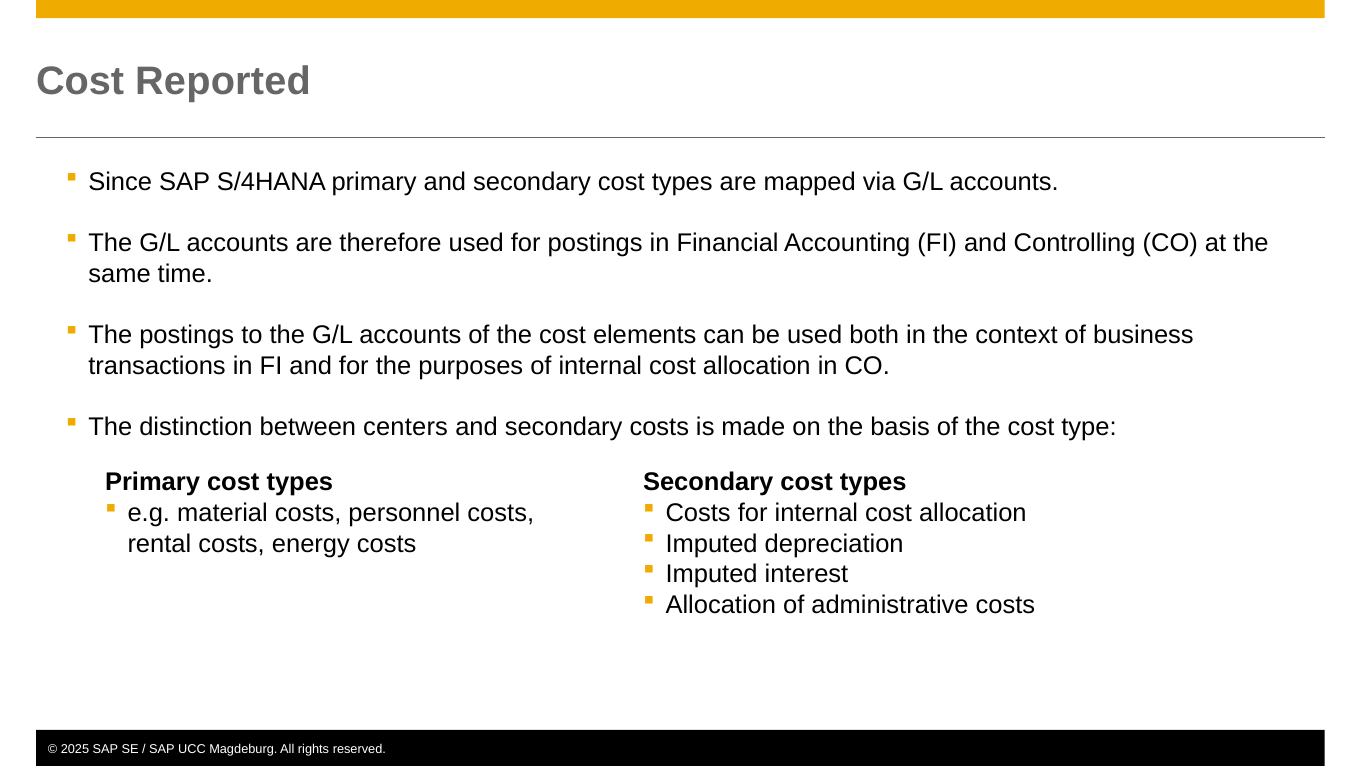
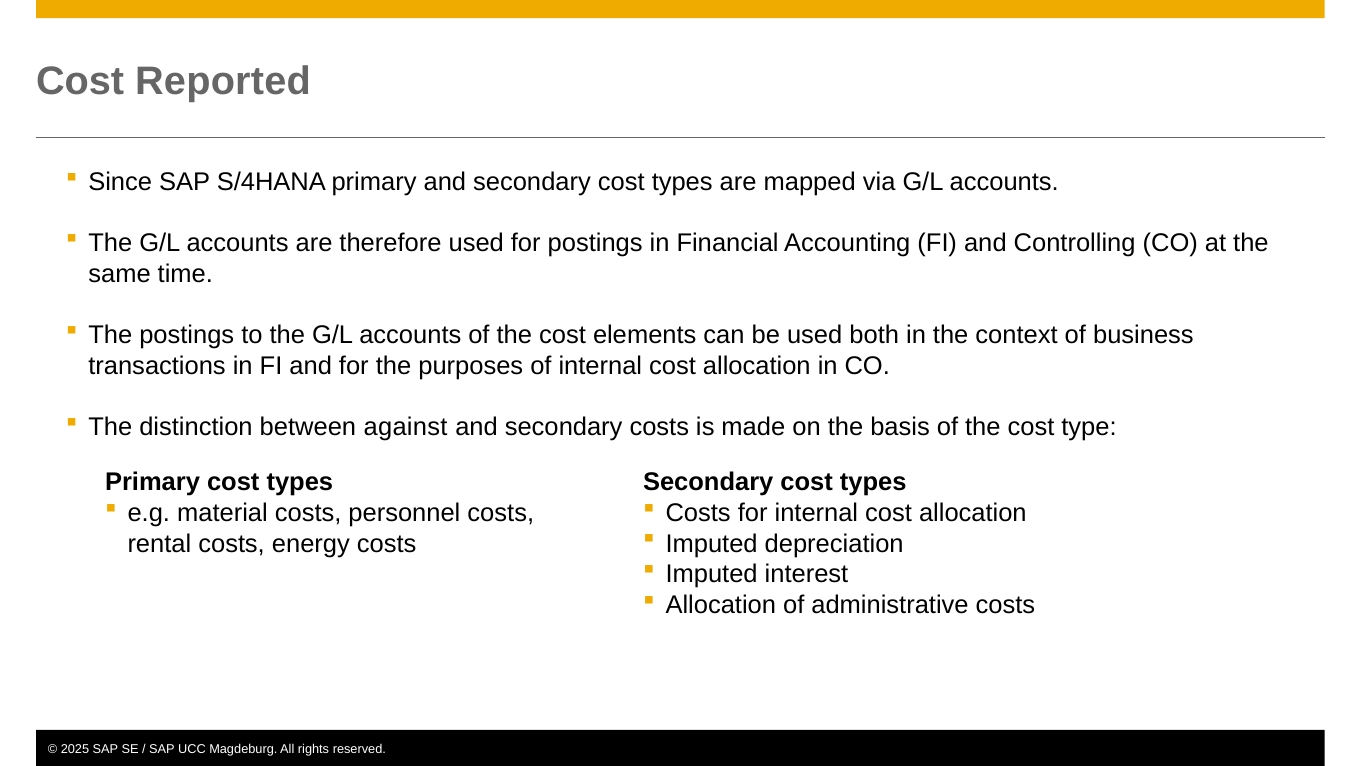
centers: centers -> against (406, 427)
